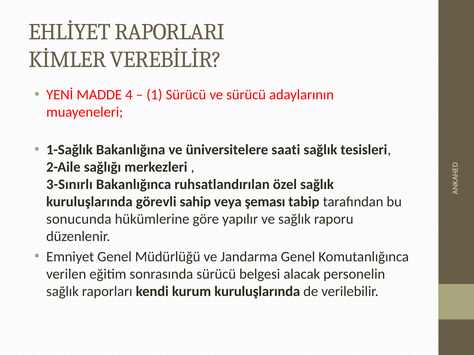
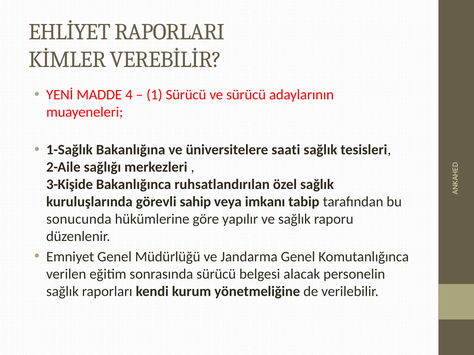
3-Sınırlı: 3-Sınırlı -> 3-Kişide (70, 185)
şeması: şeması -> imkanı (265, 202)
kurum kuruluşlarında: kuruluşlarında -> yönetmeliğine (257, 292)
